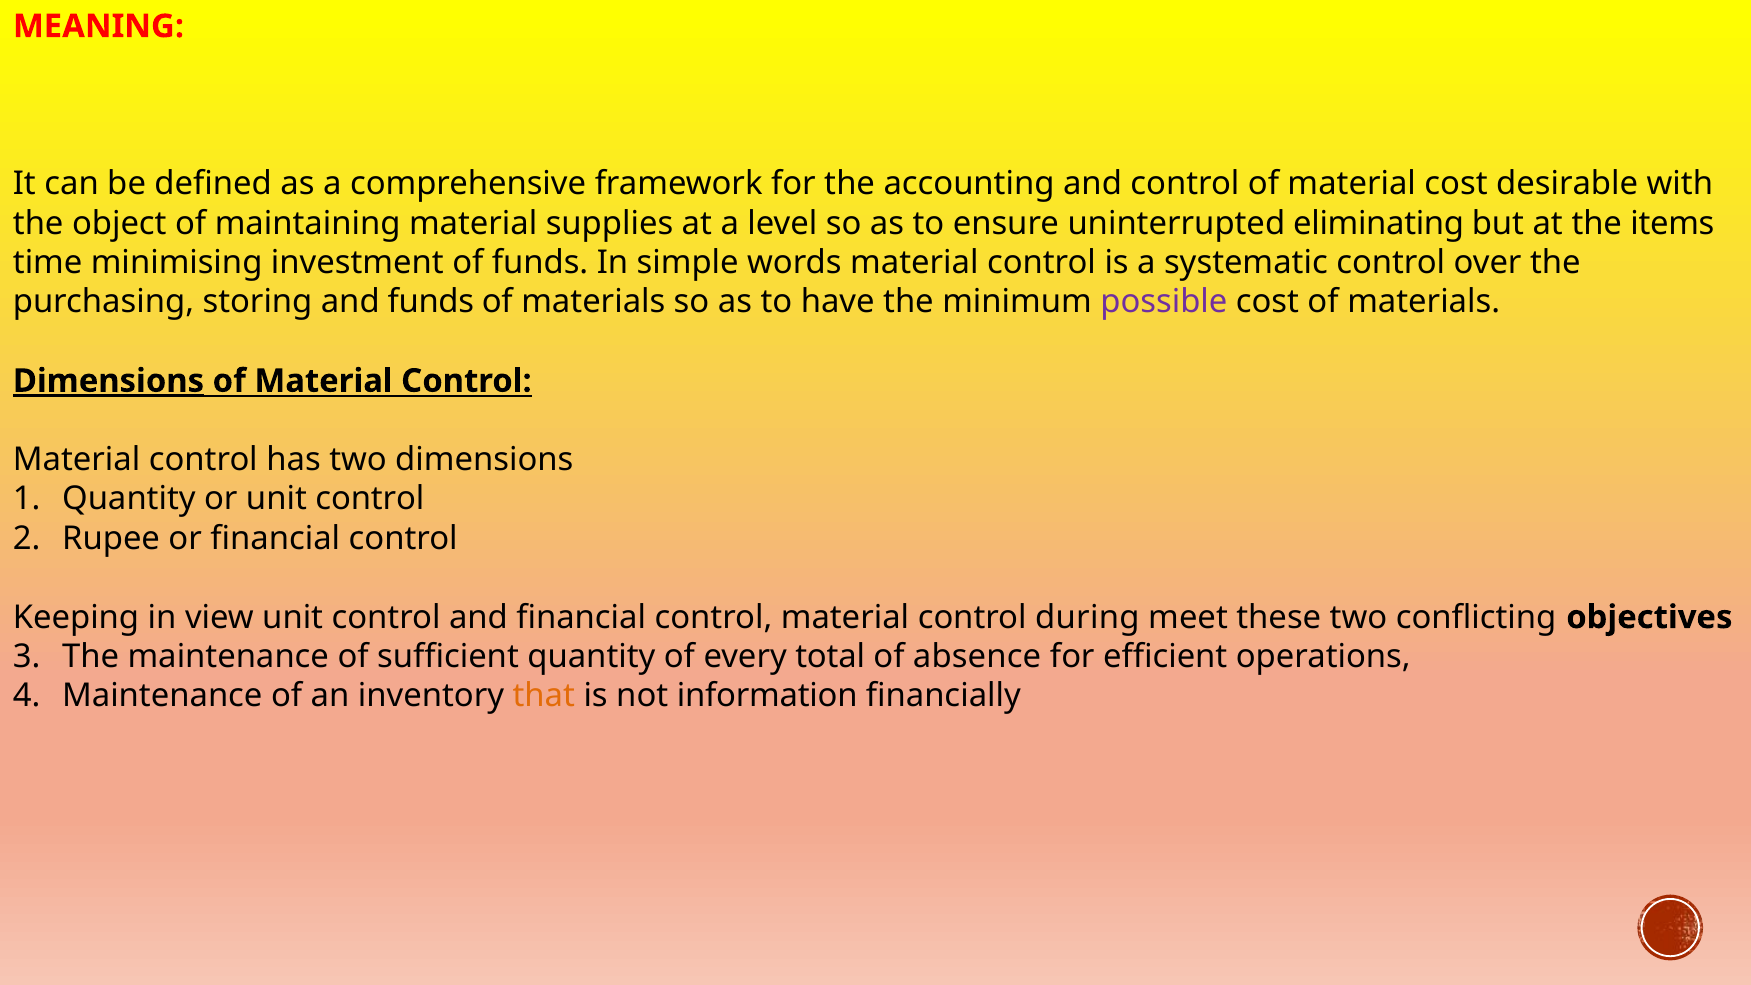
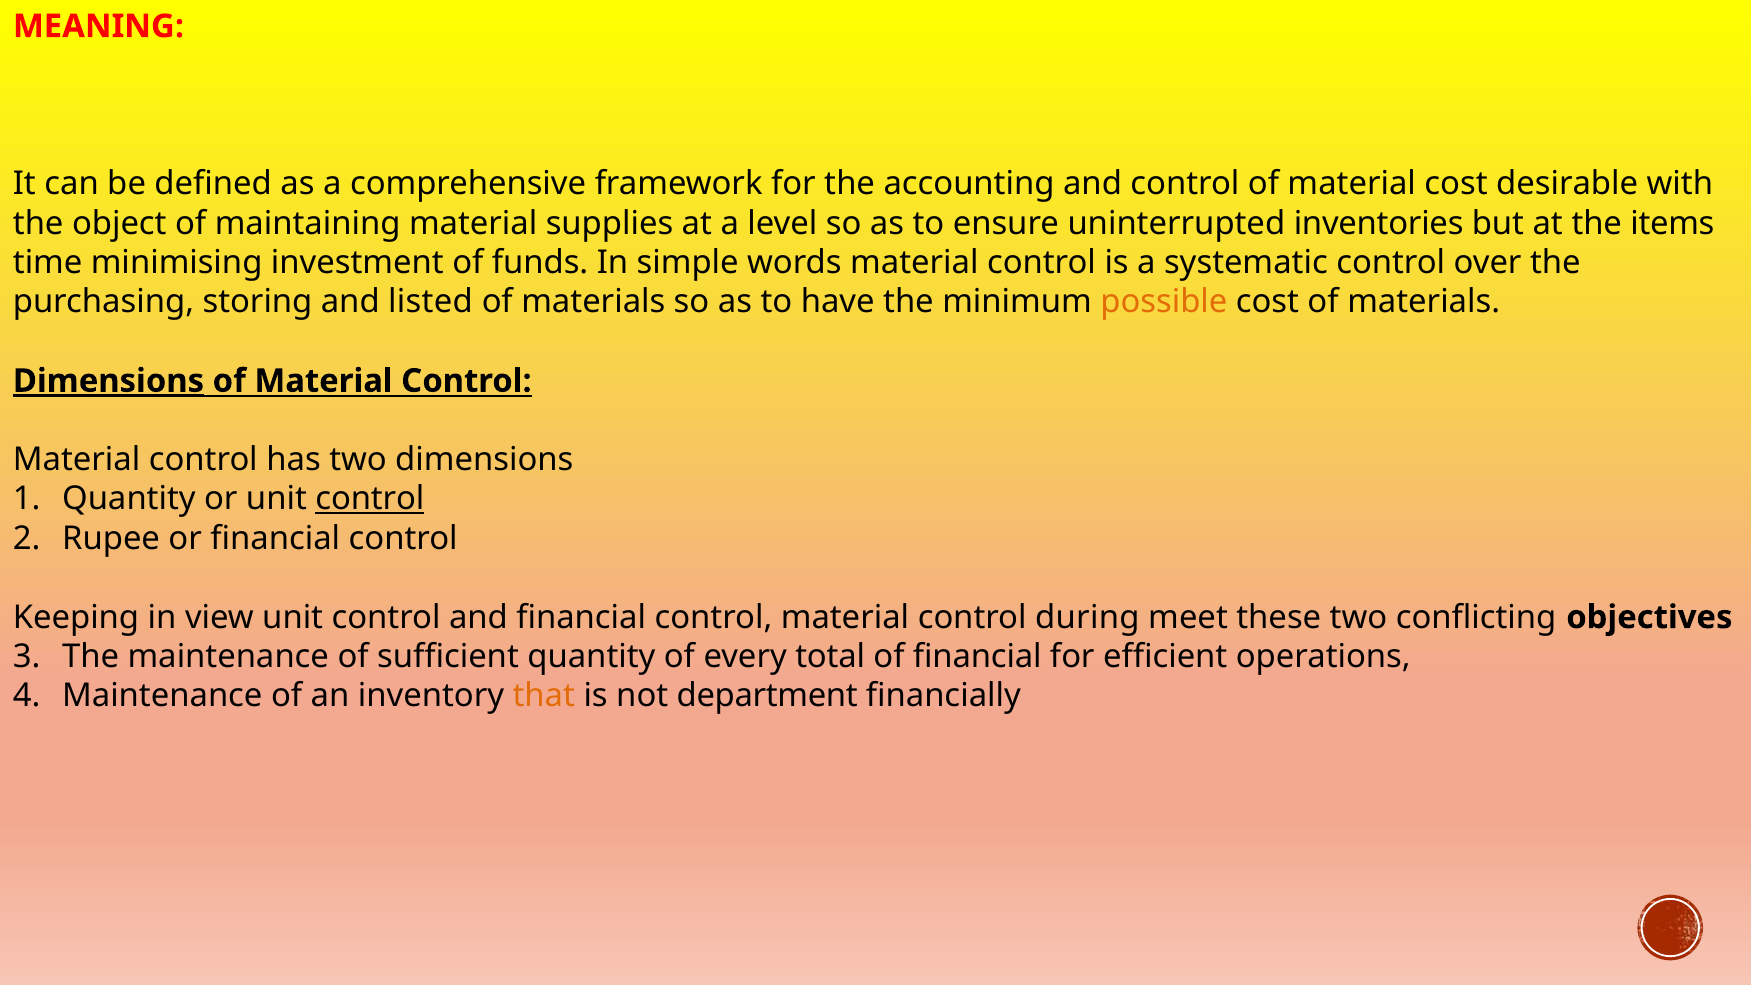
eliminating: eliminating -> inventories (1379, 223)
and funds: funds -> listed (431, 302)
possible colour: purple -> orange (1164, 302)
control underline: none -> present (370, 499)
of absence: absence -> financial (977, 657)
information: information -> department (767, 696)
